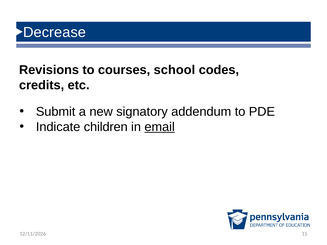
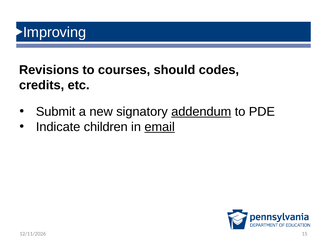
Decrease: Decrease -> Improving (55, 32)
school: school -> should (174, 70)
addendum underline: none -> present (201, 112)
